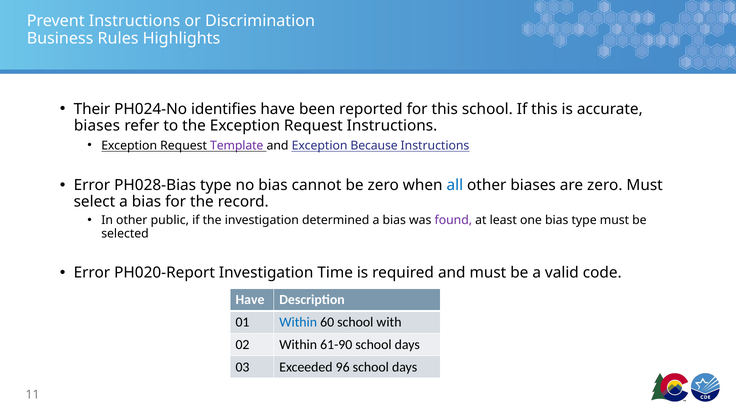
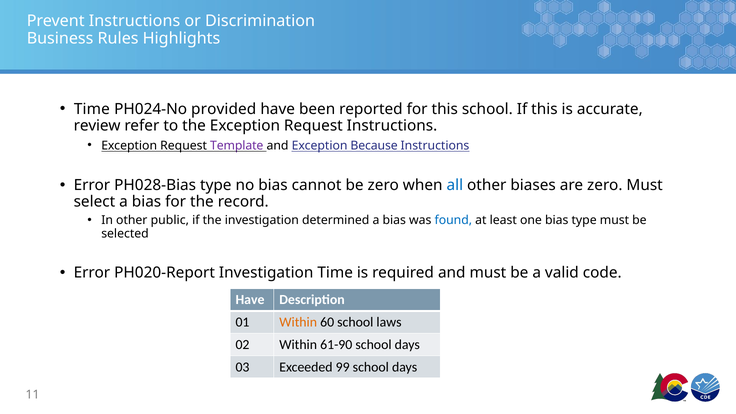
Their: Their -> Time (92, 109)
identifies: identifies -> provided (224, 109)
biases: biases -> review (97, 126)
found colour: purple -> blue (453, 220)
Within colour: blue -> orange (298, 322)
with: with -> laws (389, 322)
96: 96 -> 99 (343, 367)
